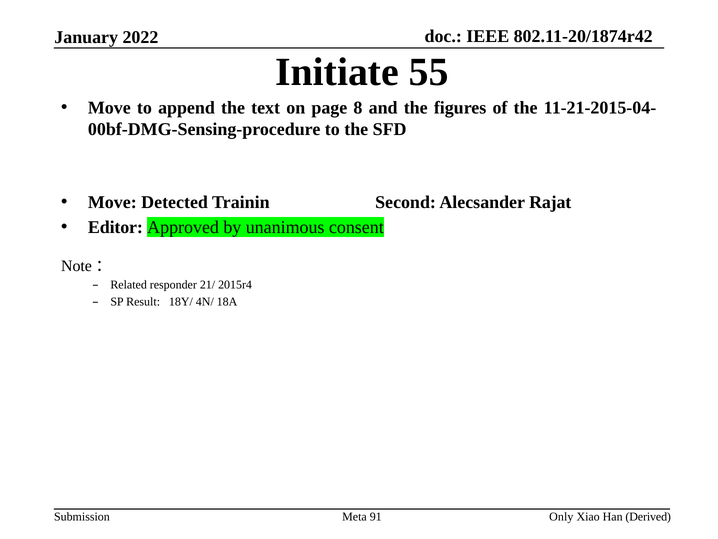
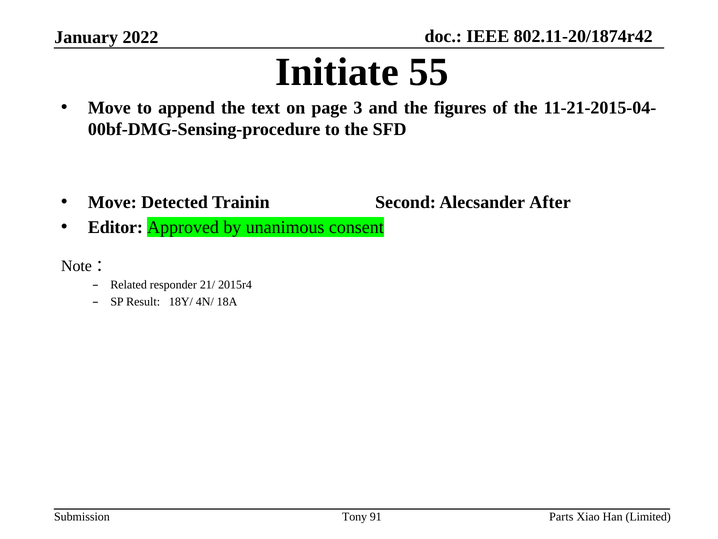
8: 8 -> 3 (358, 108)
Rajat: Rajat -> After (550, 202)
Meta: Meta -> Tony (355, 516)
Only: Only -> Parts (561, 516)
Derived: Derived -> Limited (648, 516)
